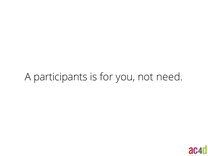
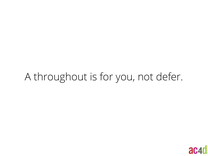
participants: participants -> throughout (60, 77)
need: need -> defer (170, 77)
